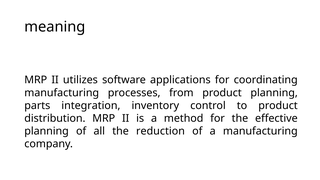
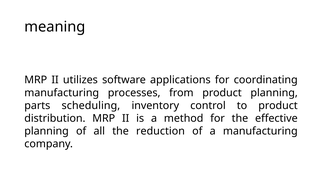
integration: integration -> scheduling (91, 106)
